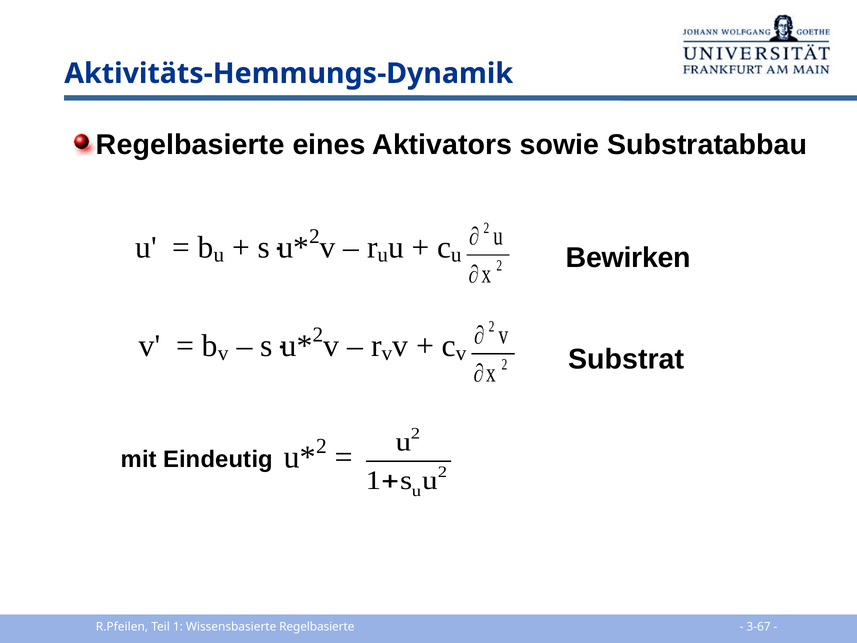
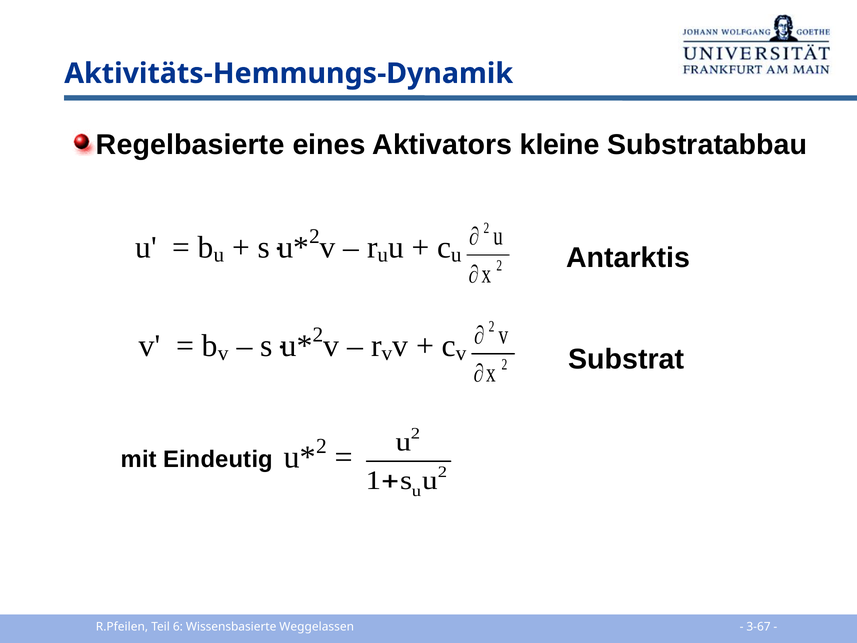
sowie: sowie -> kleine (560, 145)
Bewirken: Bewirken -> Antarktis (628, 258)
Teil 1: 1 -> 6 (178, 626)
Wissensbasierte Regelbasierte: Regelbasierte -> Weggelassen (317, 626)
